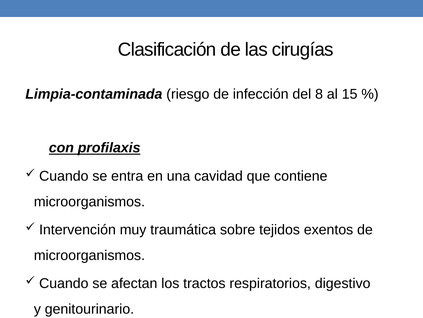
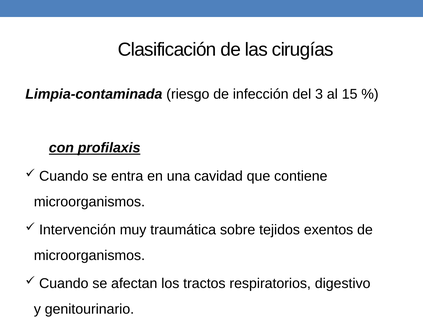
8: 8 -> 3 (319, 94)
